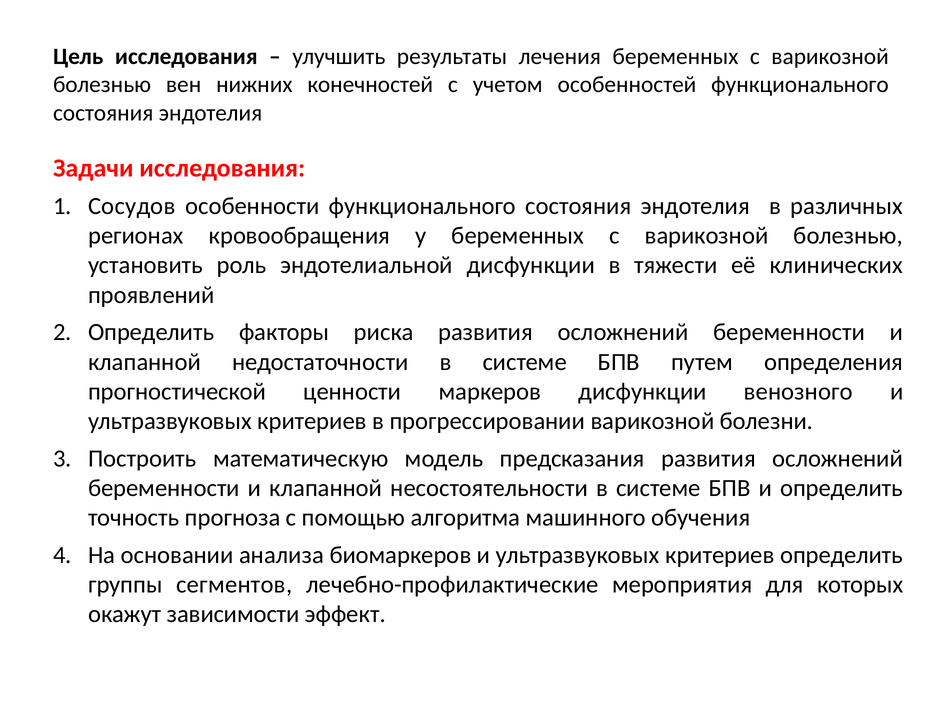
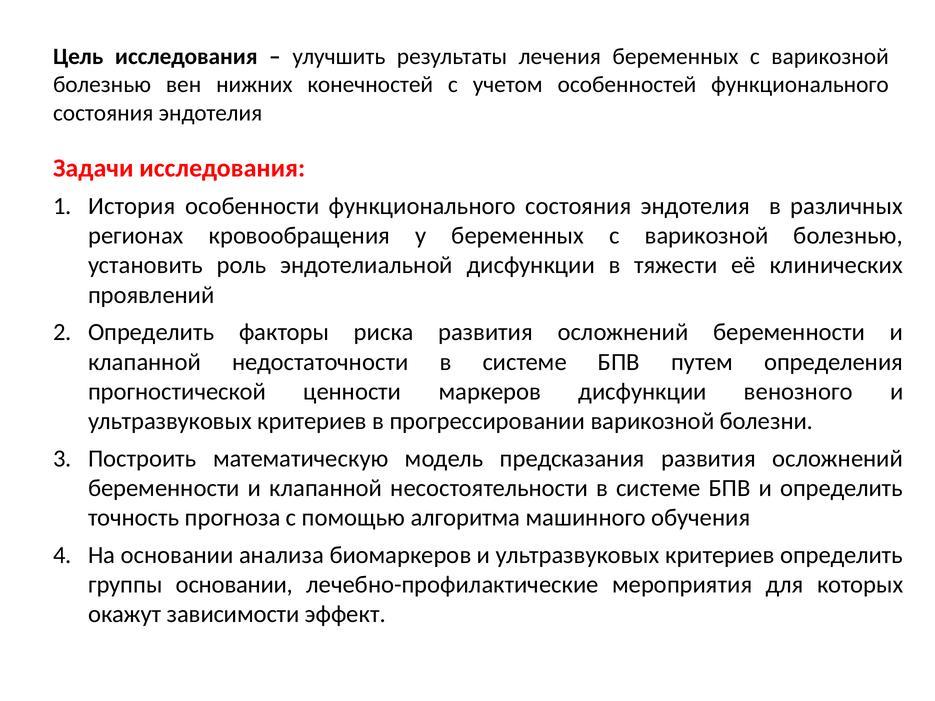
Сосудов: Сосудов -> История (132, 206)
группы сегментов: сегментов -> основании (234, 585)
